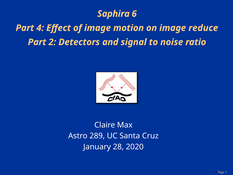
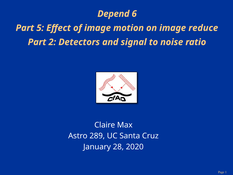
Saphira: Saphira -> Depend (113, 14)
4: 4 -> 5 (40, 28)
